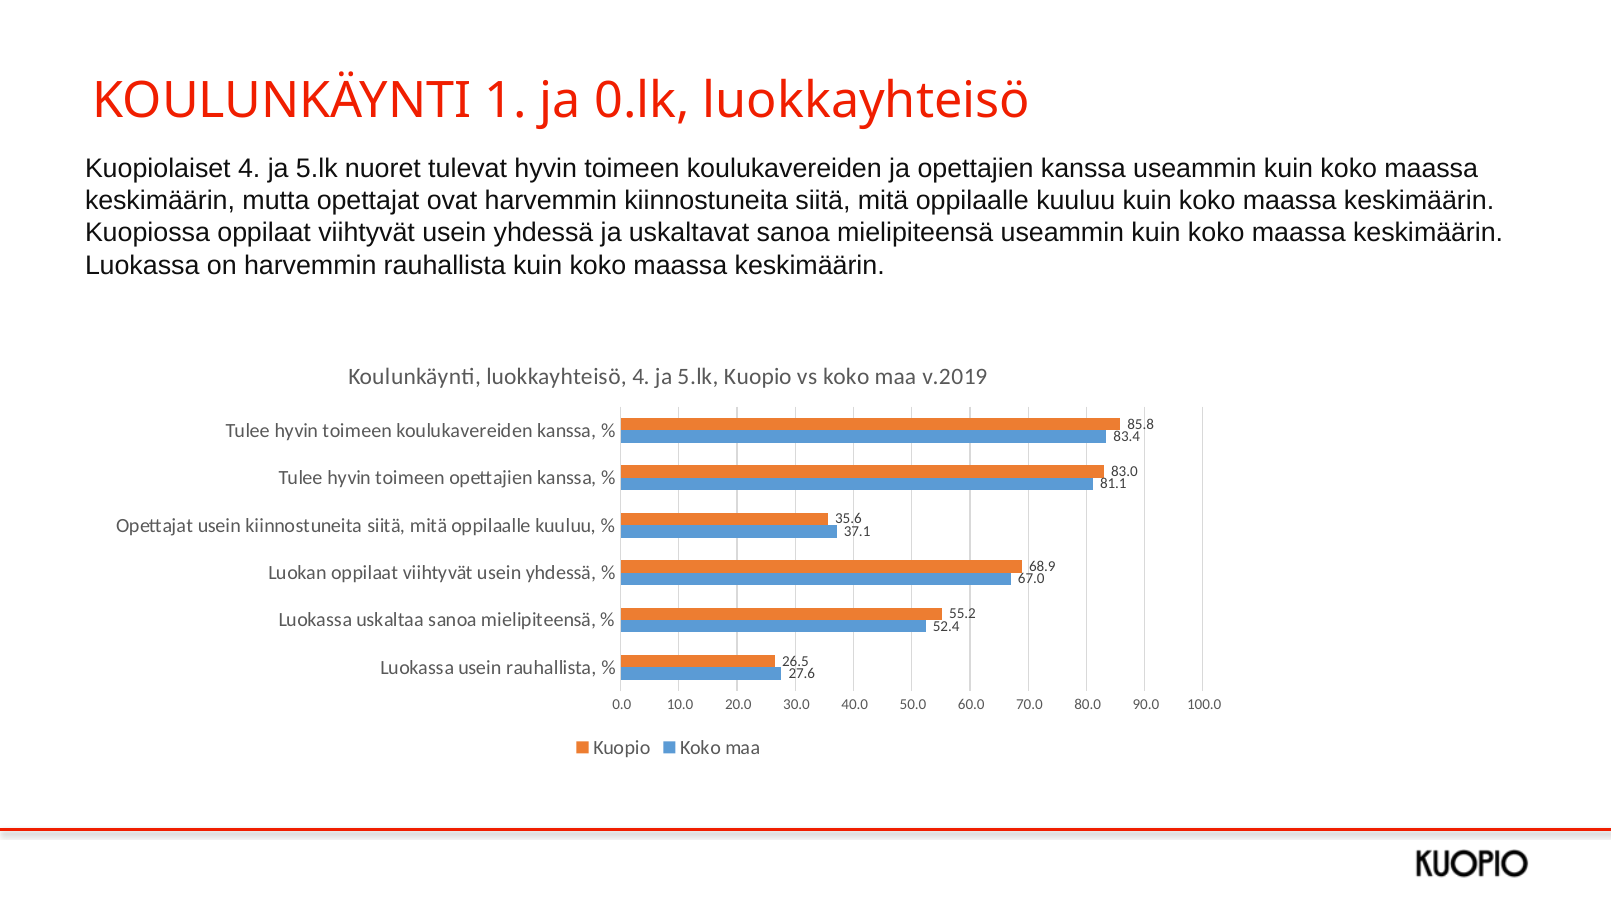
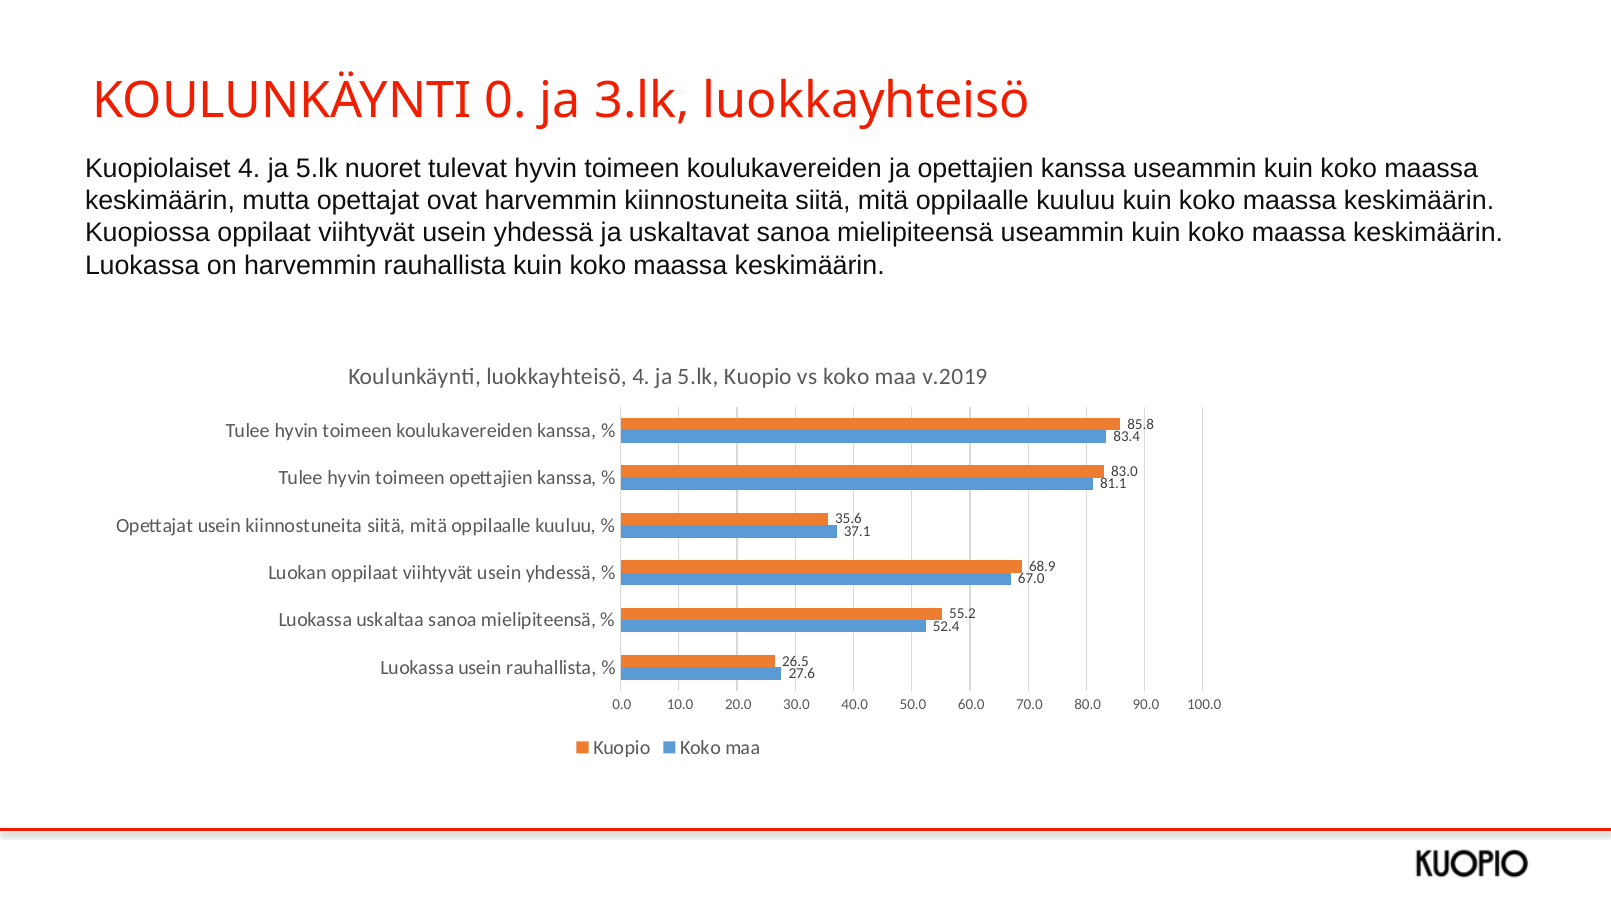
1: 1 -> 0 (506, 101)
0.lk: 0.lk -> 3.lk (642, 101)
